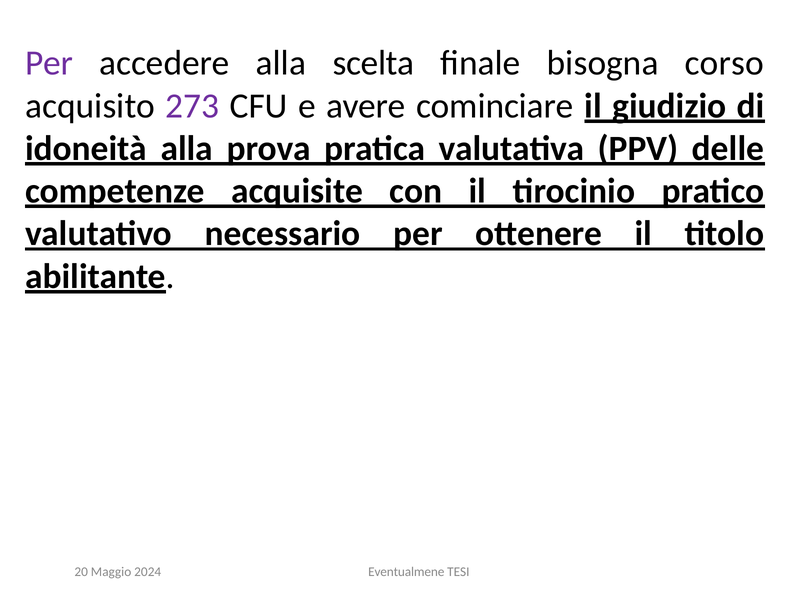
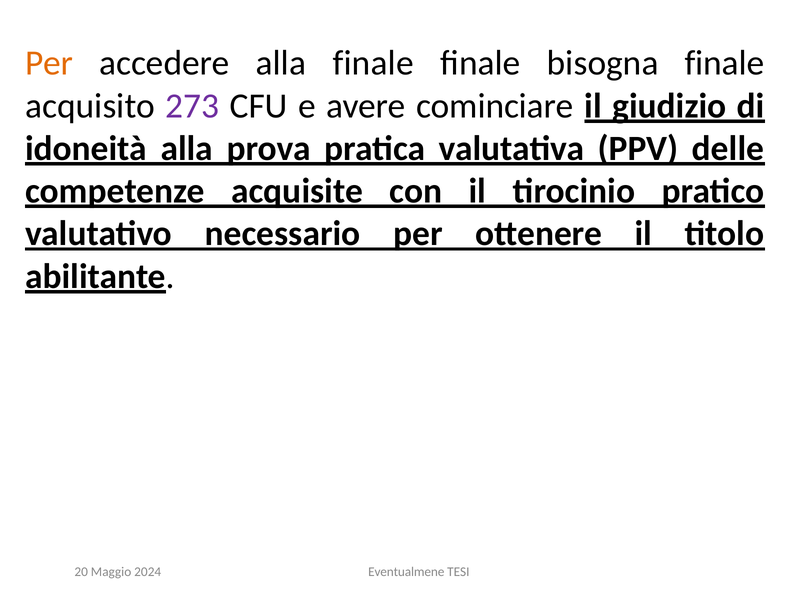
Per colour: purple -> orange (49, 63)
alla scelta: scelta -> finale (373, 63)
bisogna corso: corso -> finale (725, 63)
